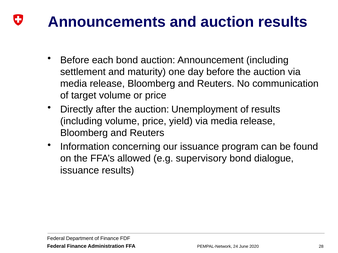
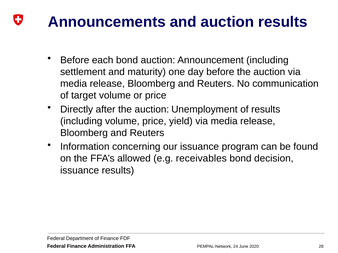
supervisory: supervisory -> receivables (201, 159)
dialogue: dialogue -> decision (274, 159)
